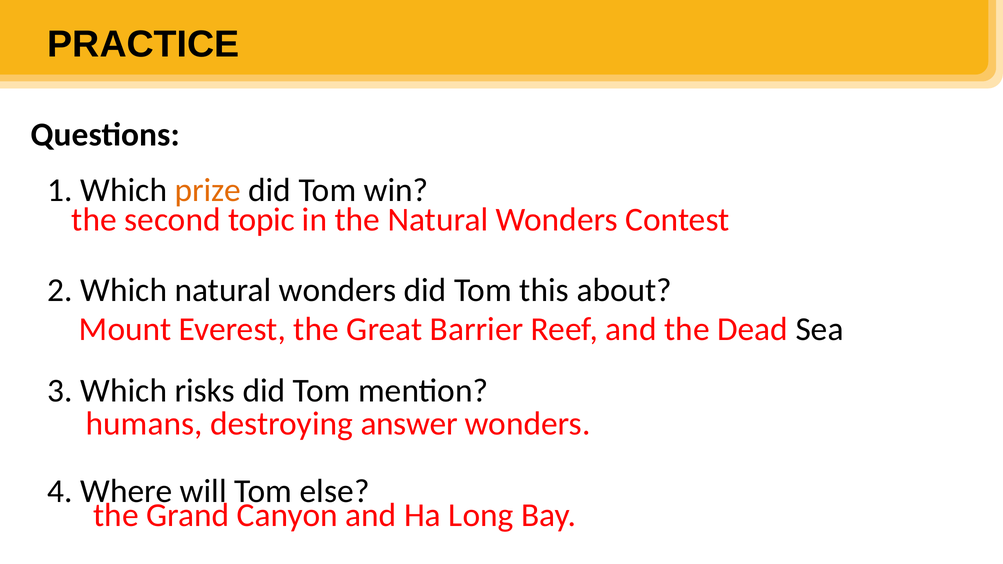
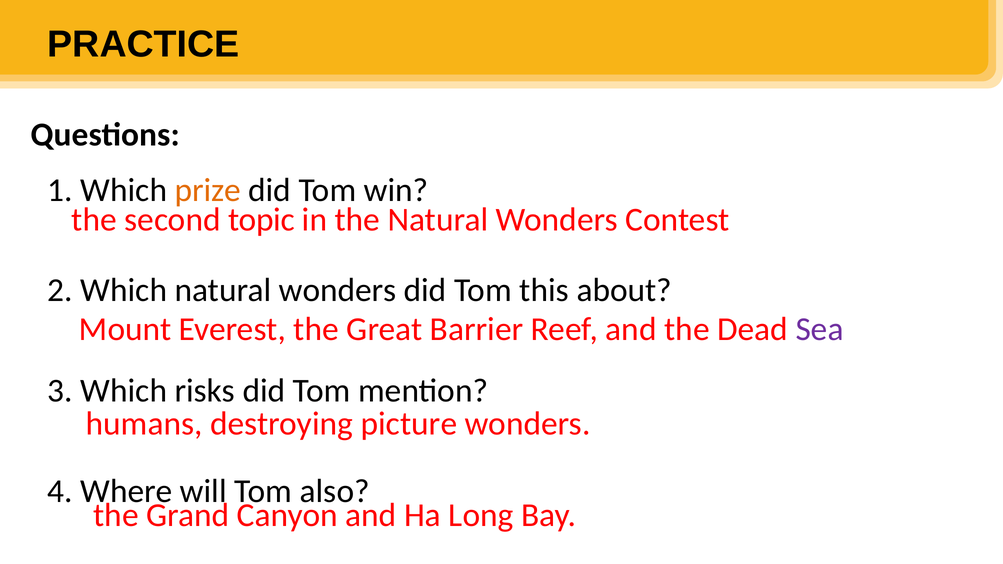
Sea colour: black -> purple (820, 329)
answer: answer -> picture (409, 424)
else: else -> also (335, 491)
